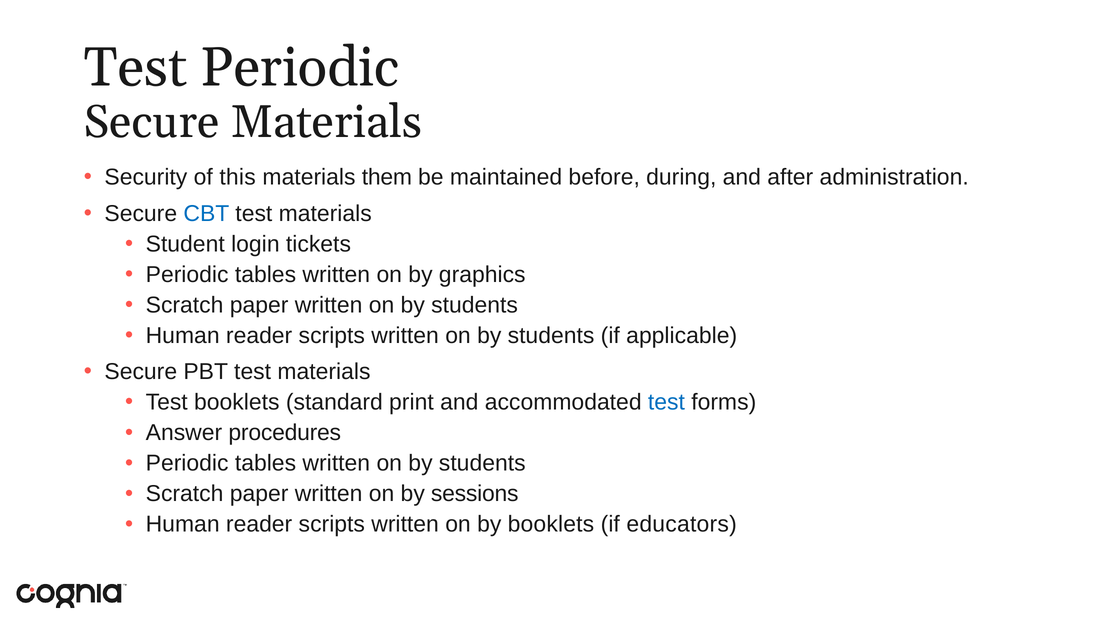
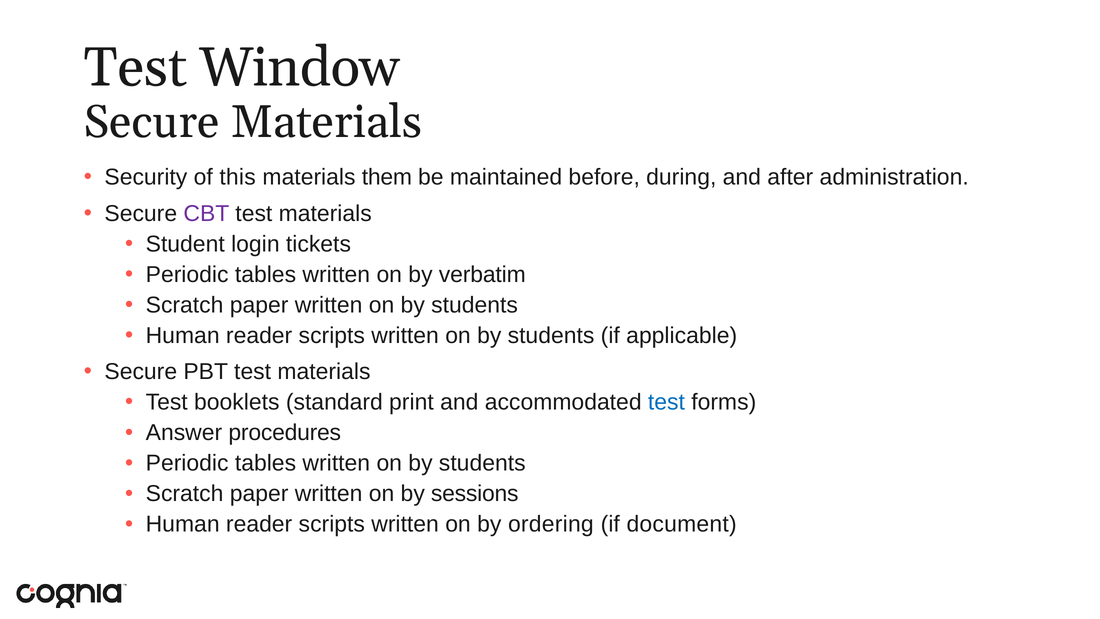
Test Periodic: Periodic -> Window (300, 68)
CBT colour: blue -> purple (206, 213)
graphics: graphics -> verbatim (482, 274)
by booklets: booklets -> ordering (551, 524)
educators: educators -> document (682, 524)
